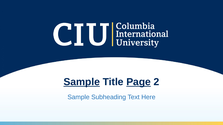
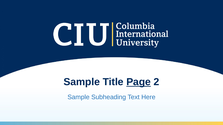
Sample underline: present -> none (82, 82)
